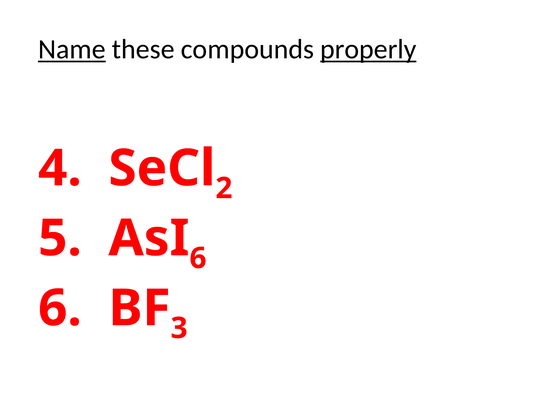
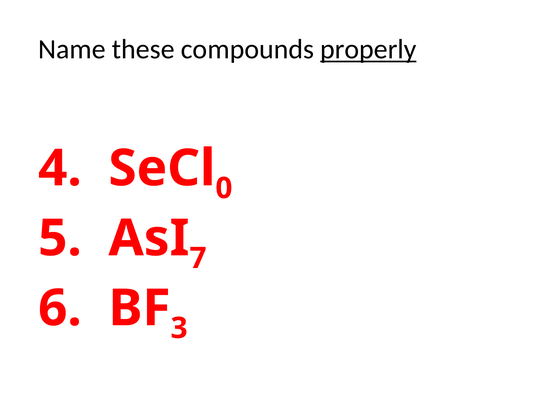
Name underline: present -> none (72, 49)
2: 2 -> 0 (224, 188)
6: 6 -> 7 (198, 258)
